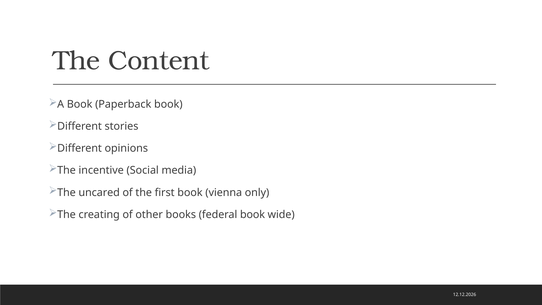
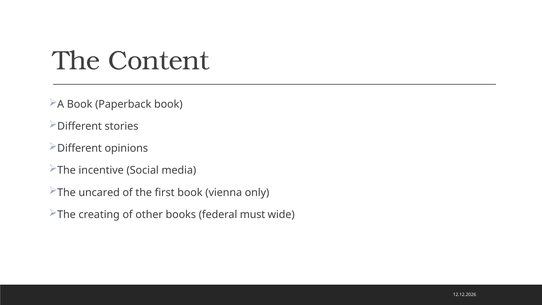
federal book: book -> must (253, 214)
